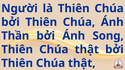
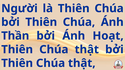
Song: Song -> Hoạt (108, 36)
